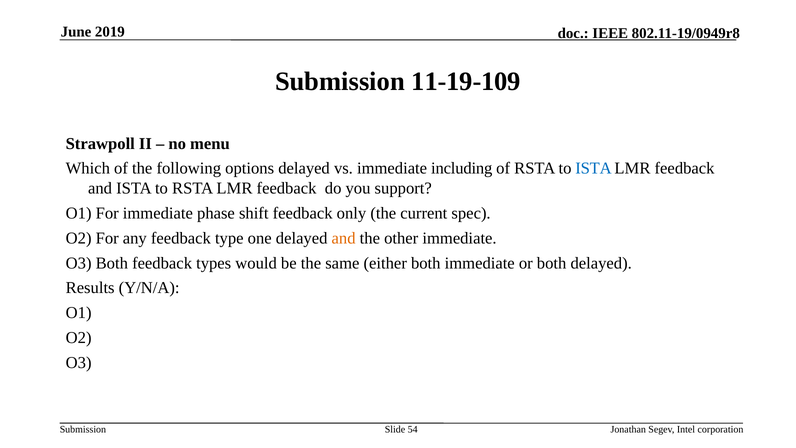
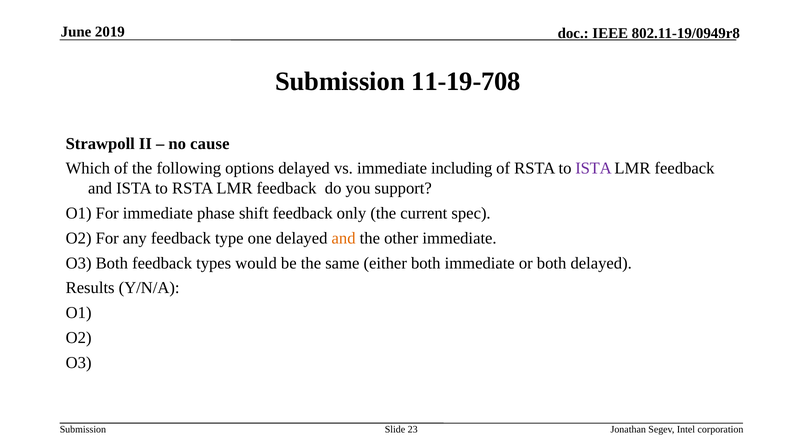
11-19-109: 11-19-109 -> 11-19-708 (466, 81)
menu: menu -> cause (210, 143)
ISTA colour: blue -> purple (594, 168)
54: 54 -> 23 (413, 429)
